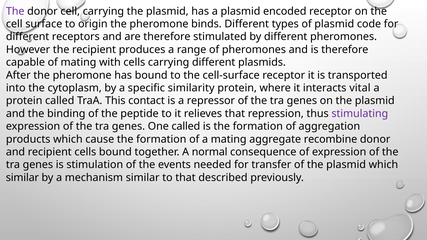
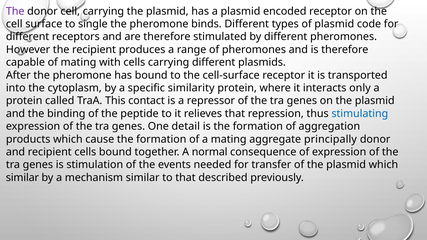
origin: origin -> single (93, 24)
vital: vital -> only (360, 88)
stimulating colour: purple -> blue (360, 114)
One called: called -> detail (186, 126)
recombine: recombine -> principally (330, 139)
